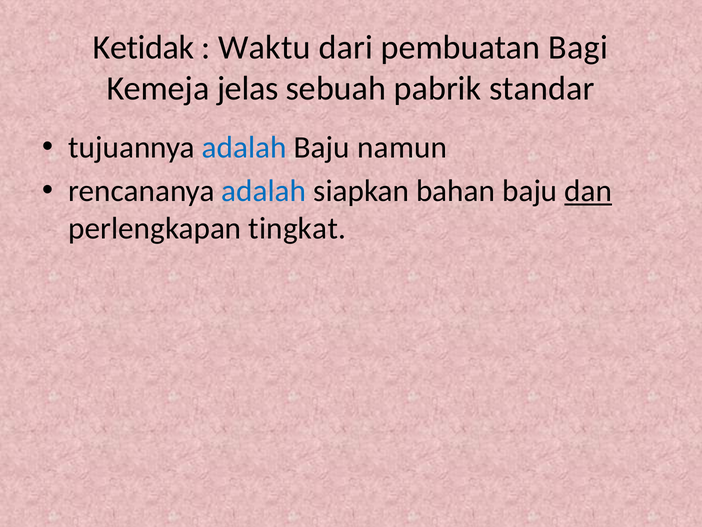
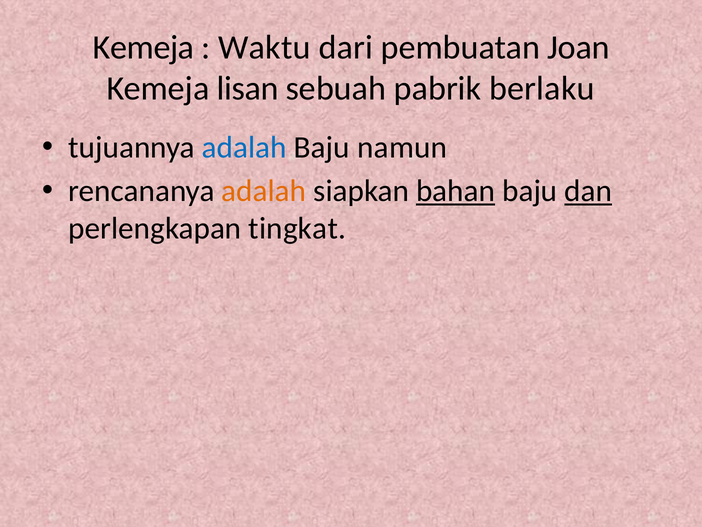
Ketidak: Ketidak -> Kemeja (143, 47)
Bagi: Bagi -> Joan (578, 47)
jelas: jelas -> lisan (248, 88)
standar: standar -> berlaku (542, 88)
adalah colour: blue -> orange (264, 191)
bahan underline: none -> present (456, 191)
